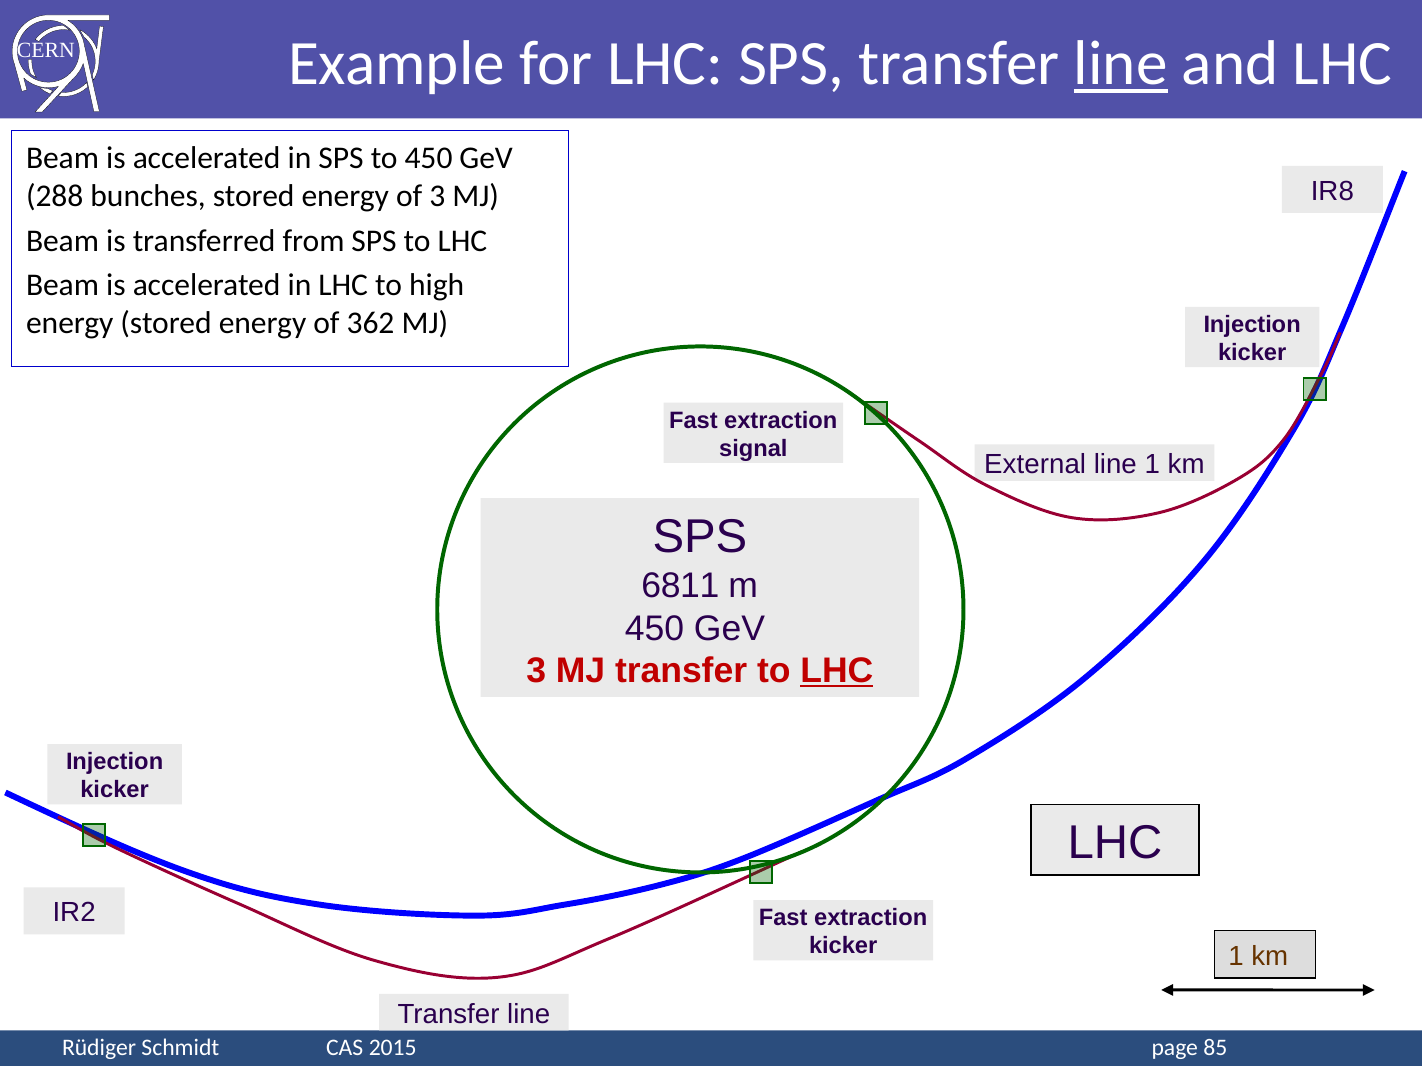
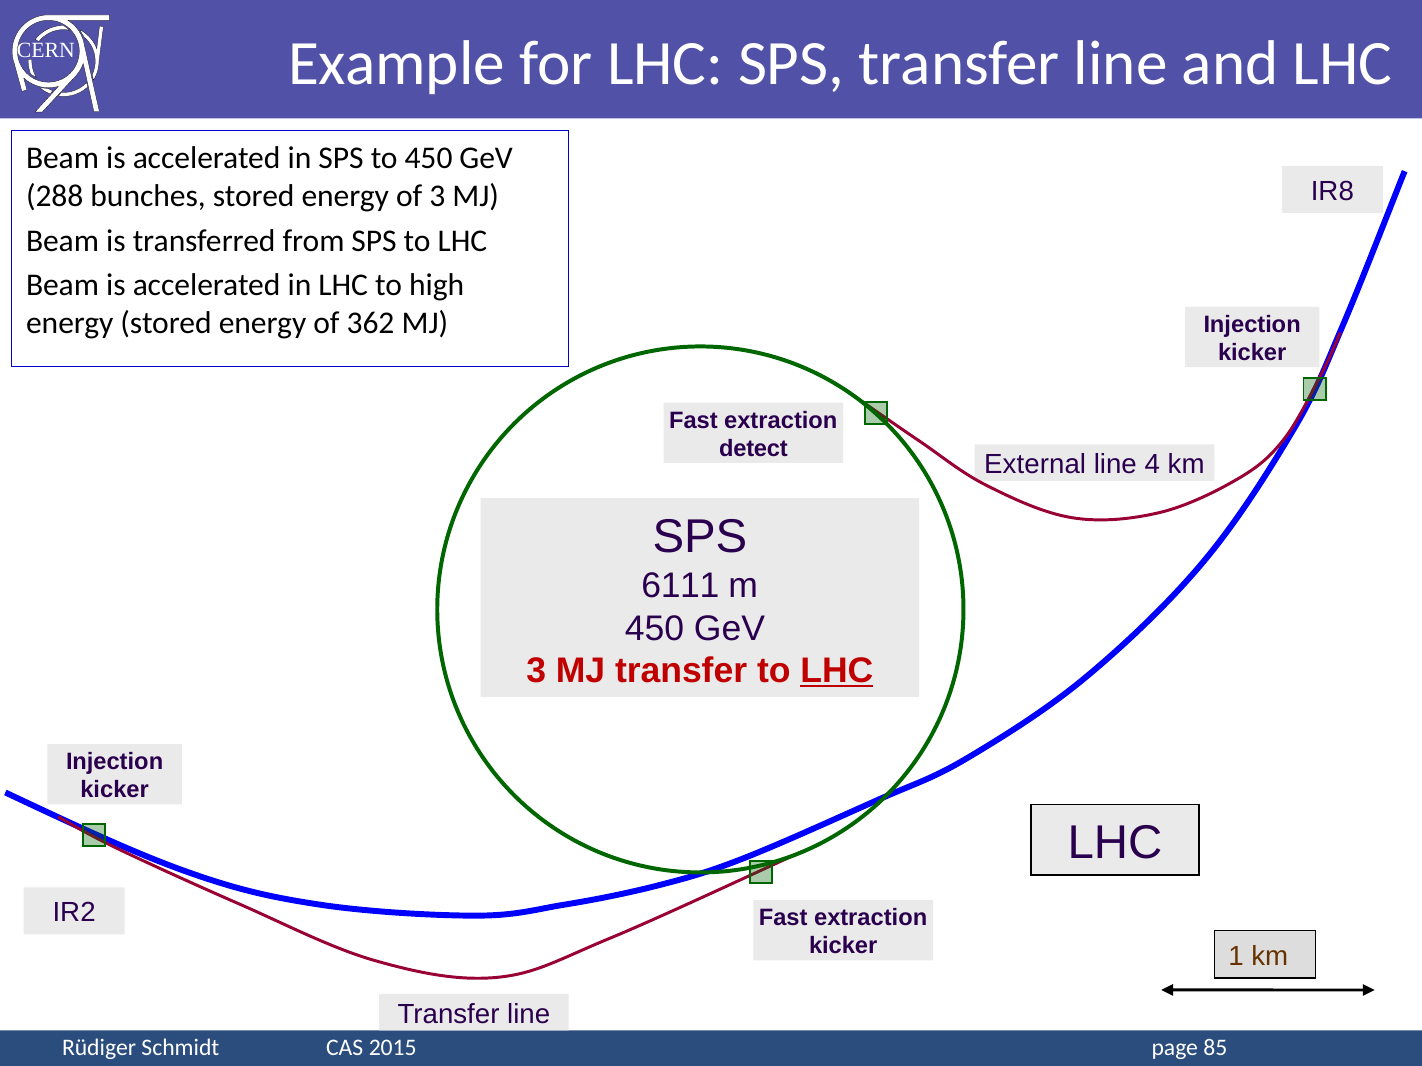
line underline: present -> none (1121, 64)
signal: signal -> detect (753, 449)
line 1: 1 -> 4 (1152, 465)
6811: 6811 -> 6111 (680, 586)
